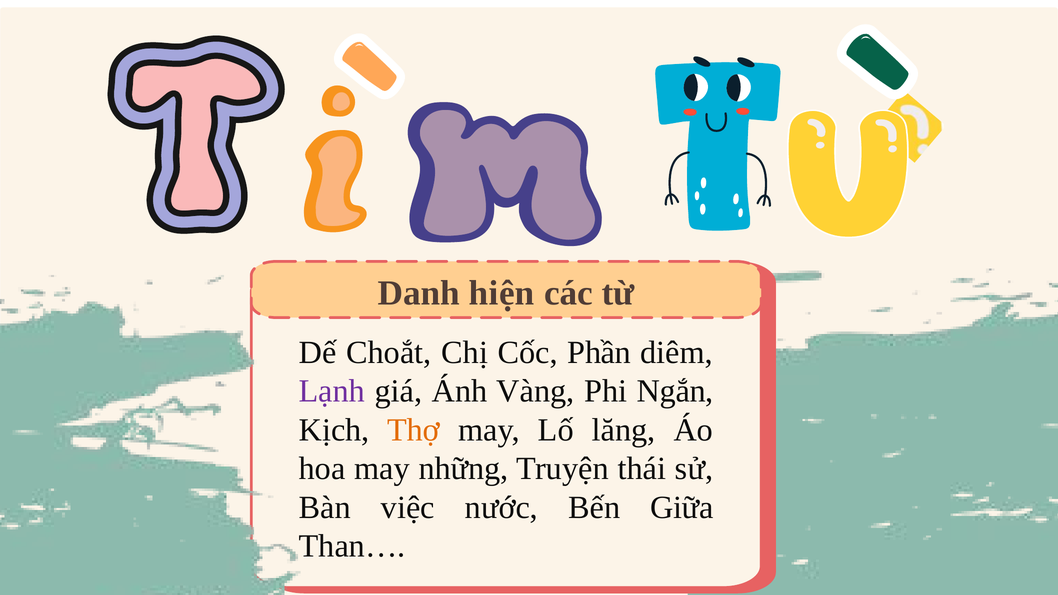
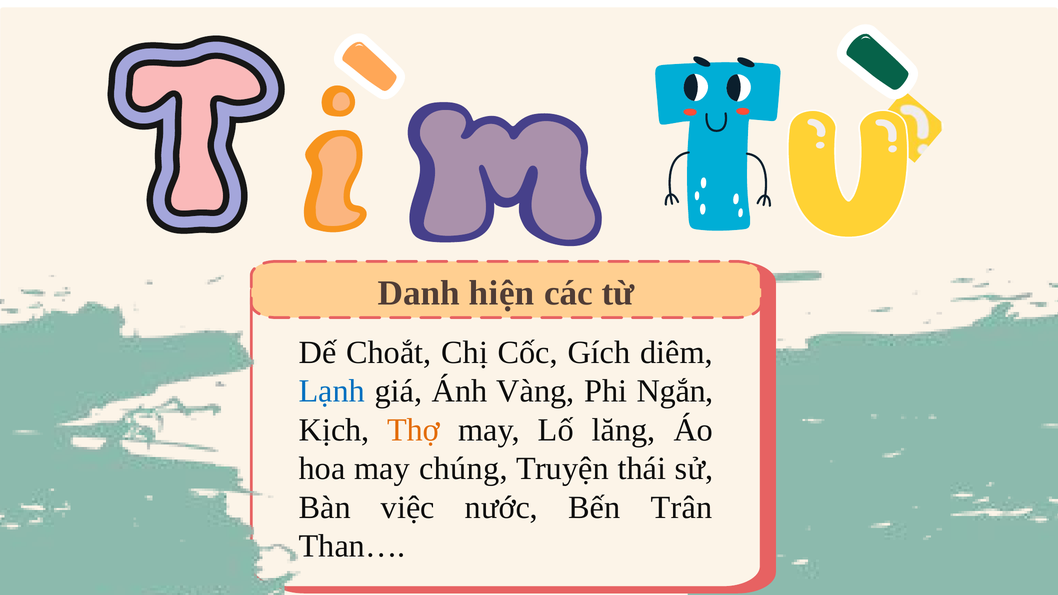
Phần: Phần -> Gích (599, 352)
Lạnh colour: purple -> blue (332, 391)
những: những -> chúng (463, 469)
Giữa: Giữa -> Trân (682, 508)
